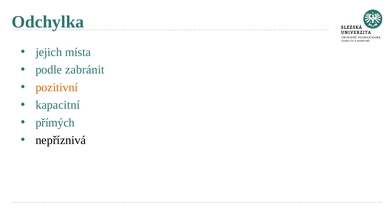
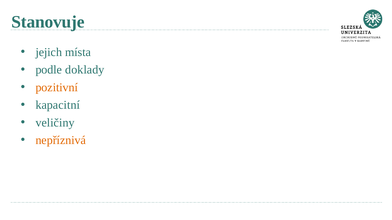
Odchylka: Odchylka -> Stanovuje (48, 22)
zabránit: zabránit -> doklady (85, 70)
přímých: přímých -> veličiny (55, 123)
nepříznivá colour: black -> orange (61, 140)
